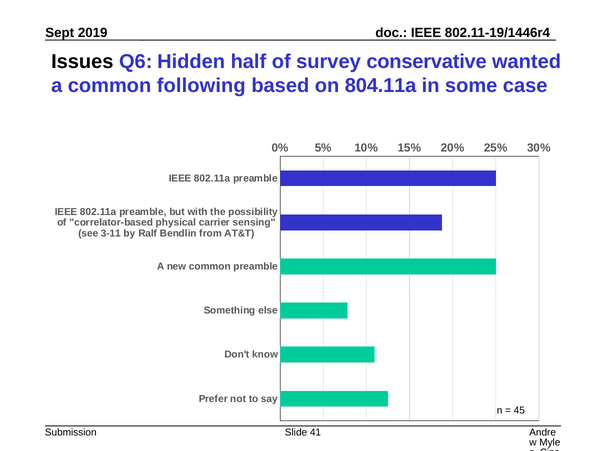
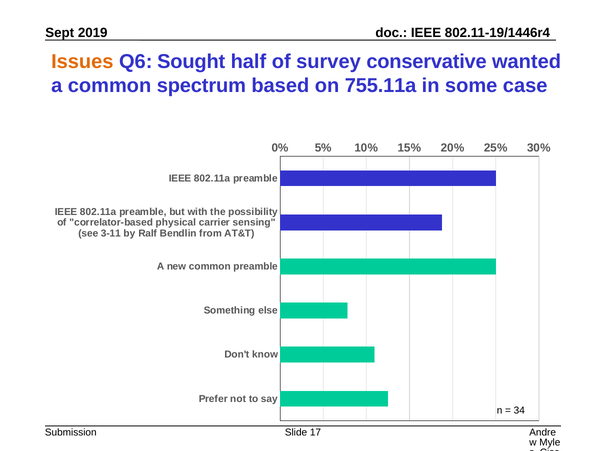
Issues colour: black -> orange (82, 62)
Hidden: Hidden -> Sought (191, 62)
following: following -> spectrum (201, 86)
804.11a: 804.11a -> 755.11a (381, 86)
45: 45 -> 34 (519, 410)
41: 41 -> 17 (316, 432)
